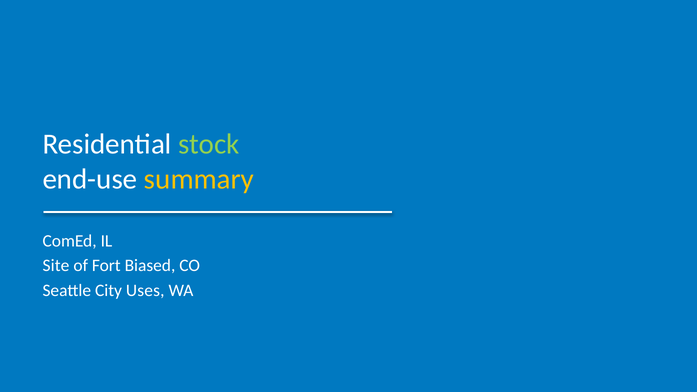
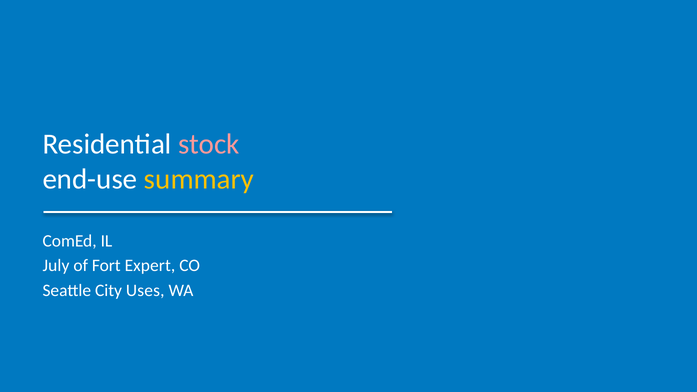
stock colour: light green -> pink (209, 144)
Site: Site -> July (56, 266)
Biased: Biased -> Expert (150, 266)
